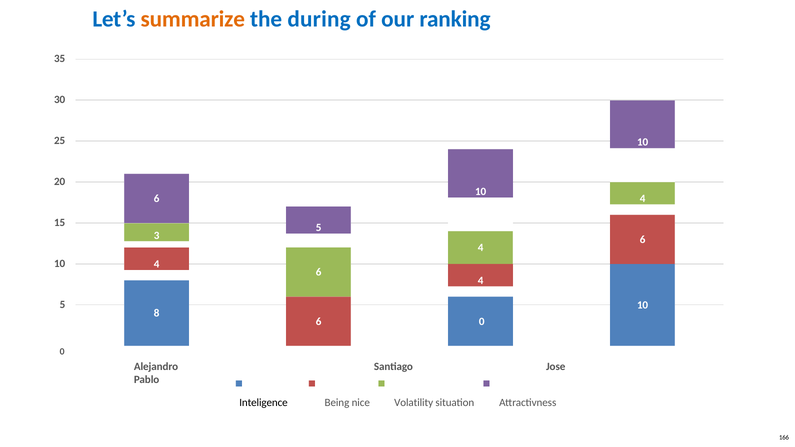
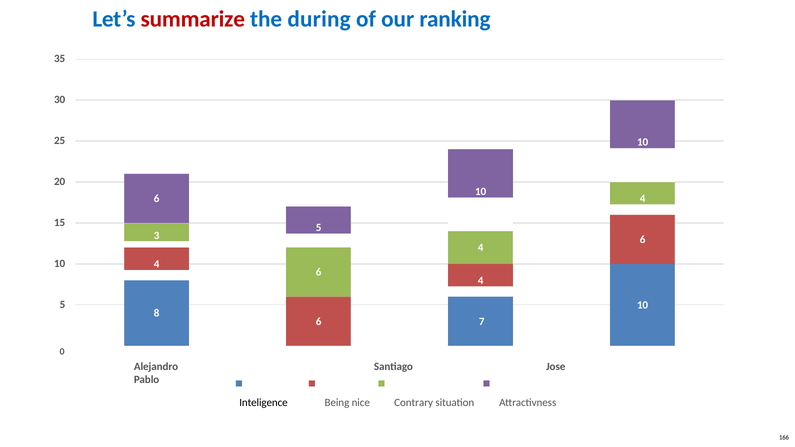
summarize colour: orange -> red (193, 19)
6 0: 0 -> 7 (482, 322)
Volatility: Volatility -> Contrary (414, 403)
